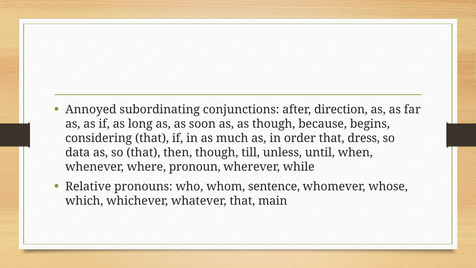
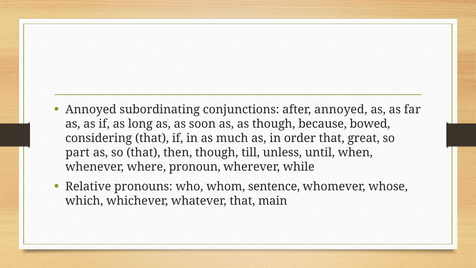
after direction: direction -> annoyed (341, 110)
begins: begins -> bowed (370, 124)
dress: dress -> great (364, 138)
data: data -> part (78, 152)
